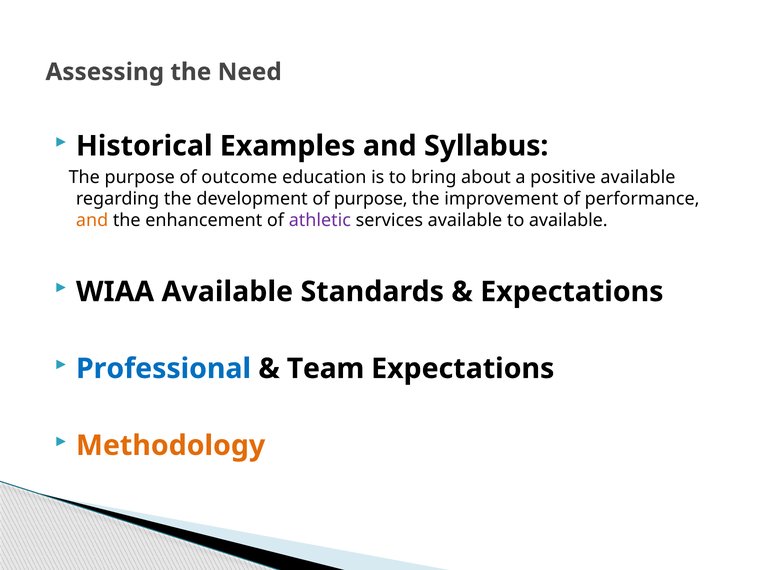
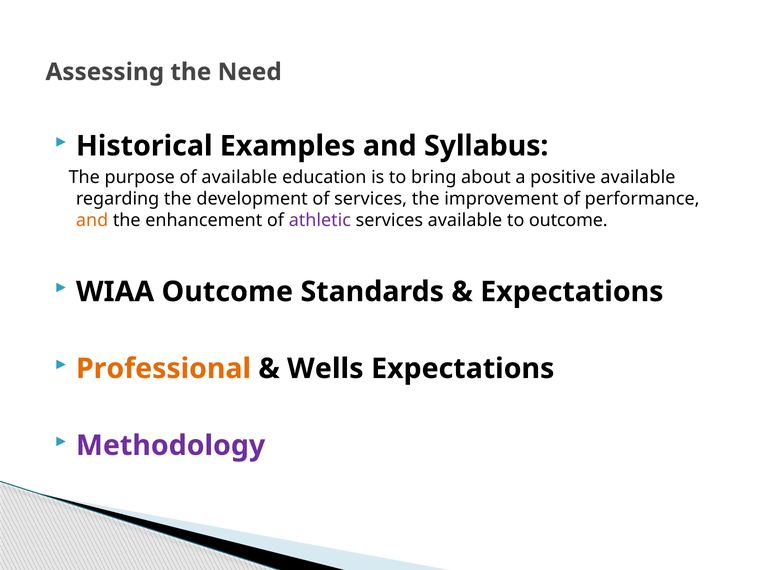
of outcome: outcome -> available (239, 178)
of purpose: purpose -> services (371, 199)
to available: available -> outcome (568, 221)
WIAA Available: Available -> Outcome (227, 292)
Professional colour: blue -> orange (163, 369)
Team: Team -> Wells (325, 369)
Methodology colour: orange -> purple (171, 446)
